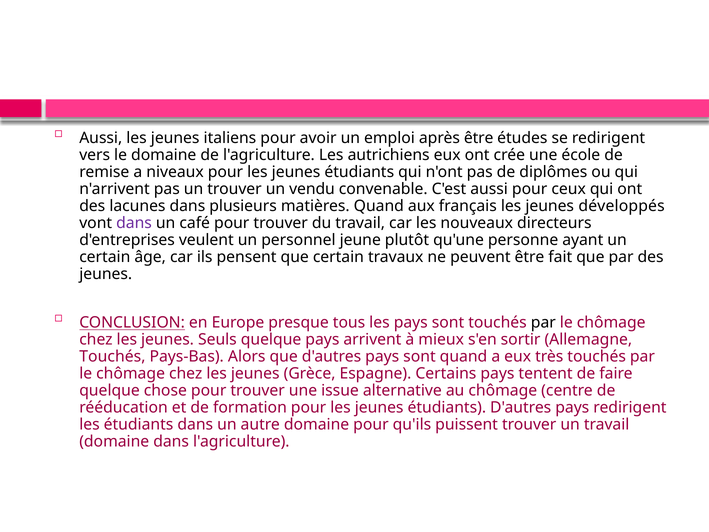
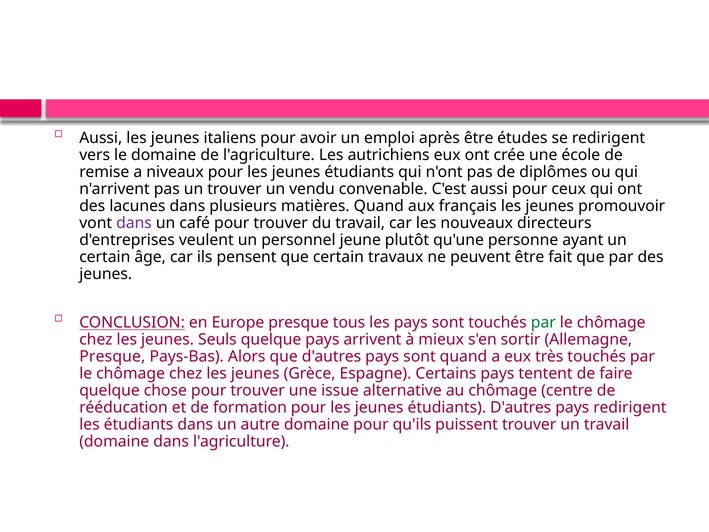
développés: développés -> promouvoir (622, 206)
par colour: black -> green (543, 322)
Touchés: Touchés -> Presque (112, 356)
